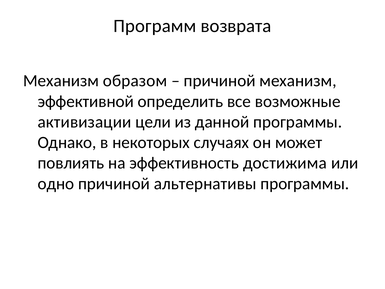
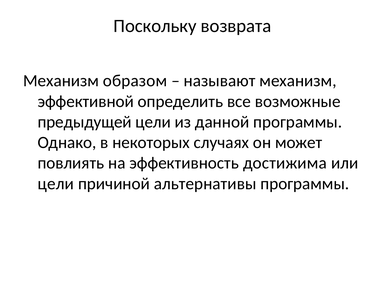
Программ: Программ -> Поскольку (155, 26)
причиной: причиной -> называют (220, 81)
активизации: активизации -> предыдущей (85, 122)
одно: одно -> цели (56, 183)
